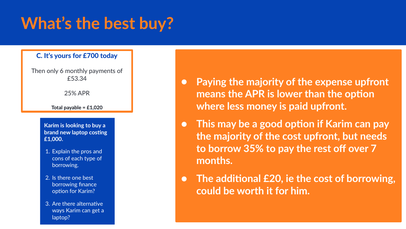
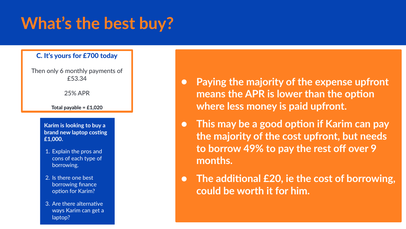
35%: 35% -> 49% (254, 148)
7: 7 -> 9 (374, 148)
